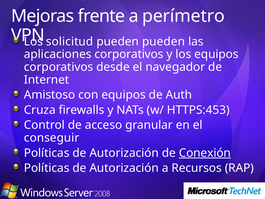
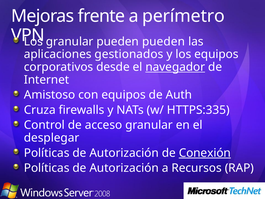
solicitud: solicitud -> granular (70, 41)
aplicaciones corporativos: corporativos -> gestionados (129, 54)
navegador underline: none -> present (175, 67)
HTTPS:453: HTTPS:453 -> HTTPS:335 (198, 110)
conseguir: conseguir -> desplegar (52, 138)
